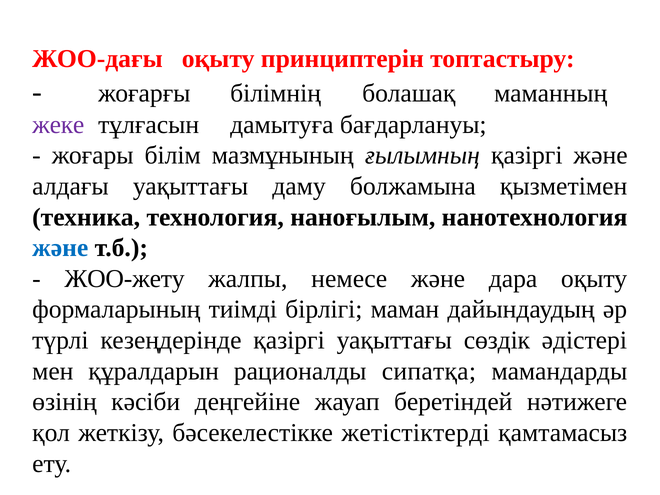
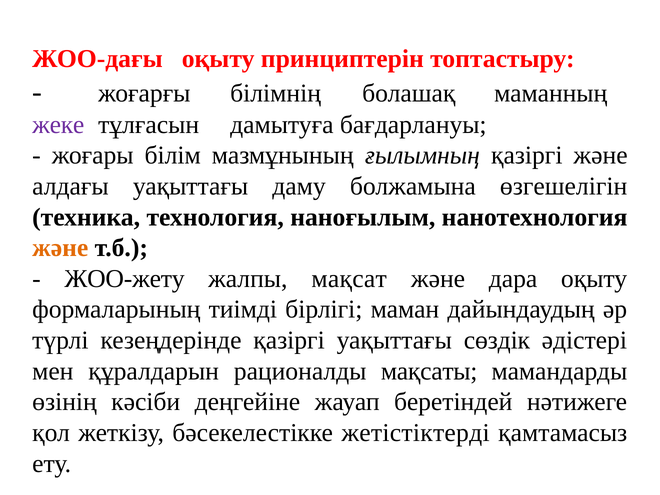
қызметімен: қызметімен -> өзгешелігін (564, 186)
және colour: blue -> orange (60, 248)
немесе: немесе -> мақсат (349, 279)
сипатқа: сипатқа -> мақсаты (429, 371)
